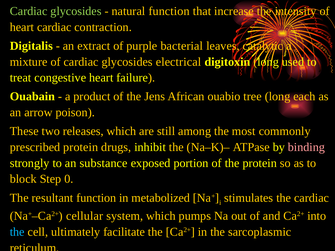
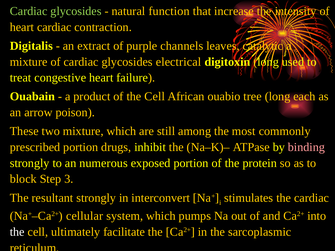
bacterial: bacterial -> channels (182, 46)
of the Jens: Jens -> Cell (155, 97)
two releases: releases -> mixture (83, 131)
prescribed protein: protein -> portion (81, 147)
substance: substance -> numerous (104, 163)
0: 0 -> 3 (69, 179)
resultant function: function -> strongly (96, 198)
metabolized: metabolized -> interconvert (161, 198)
the colour: light blue -> white (17, 232)
